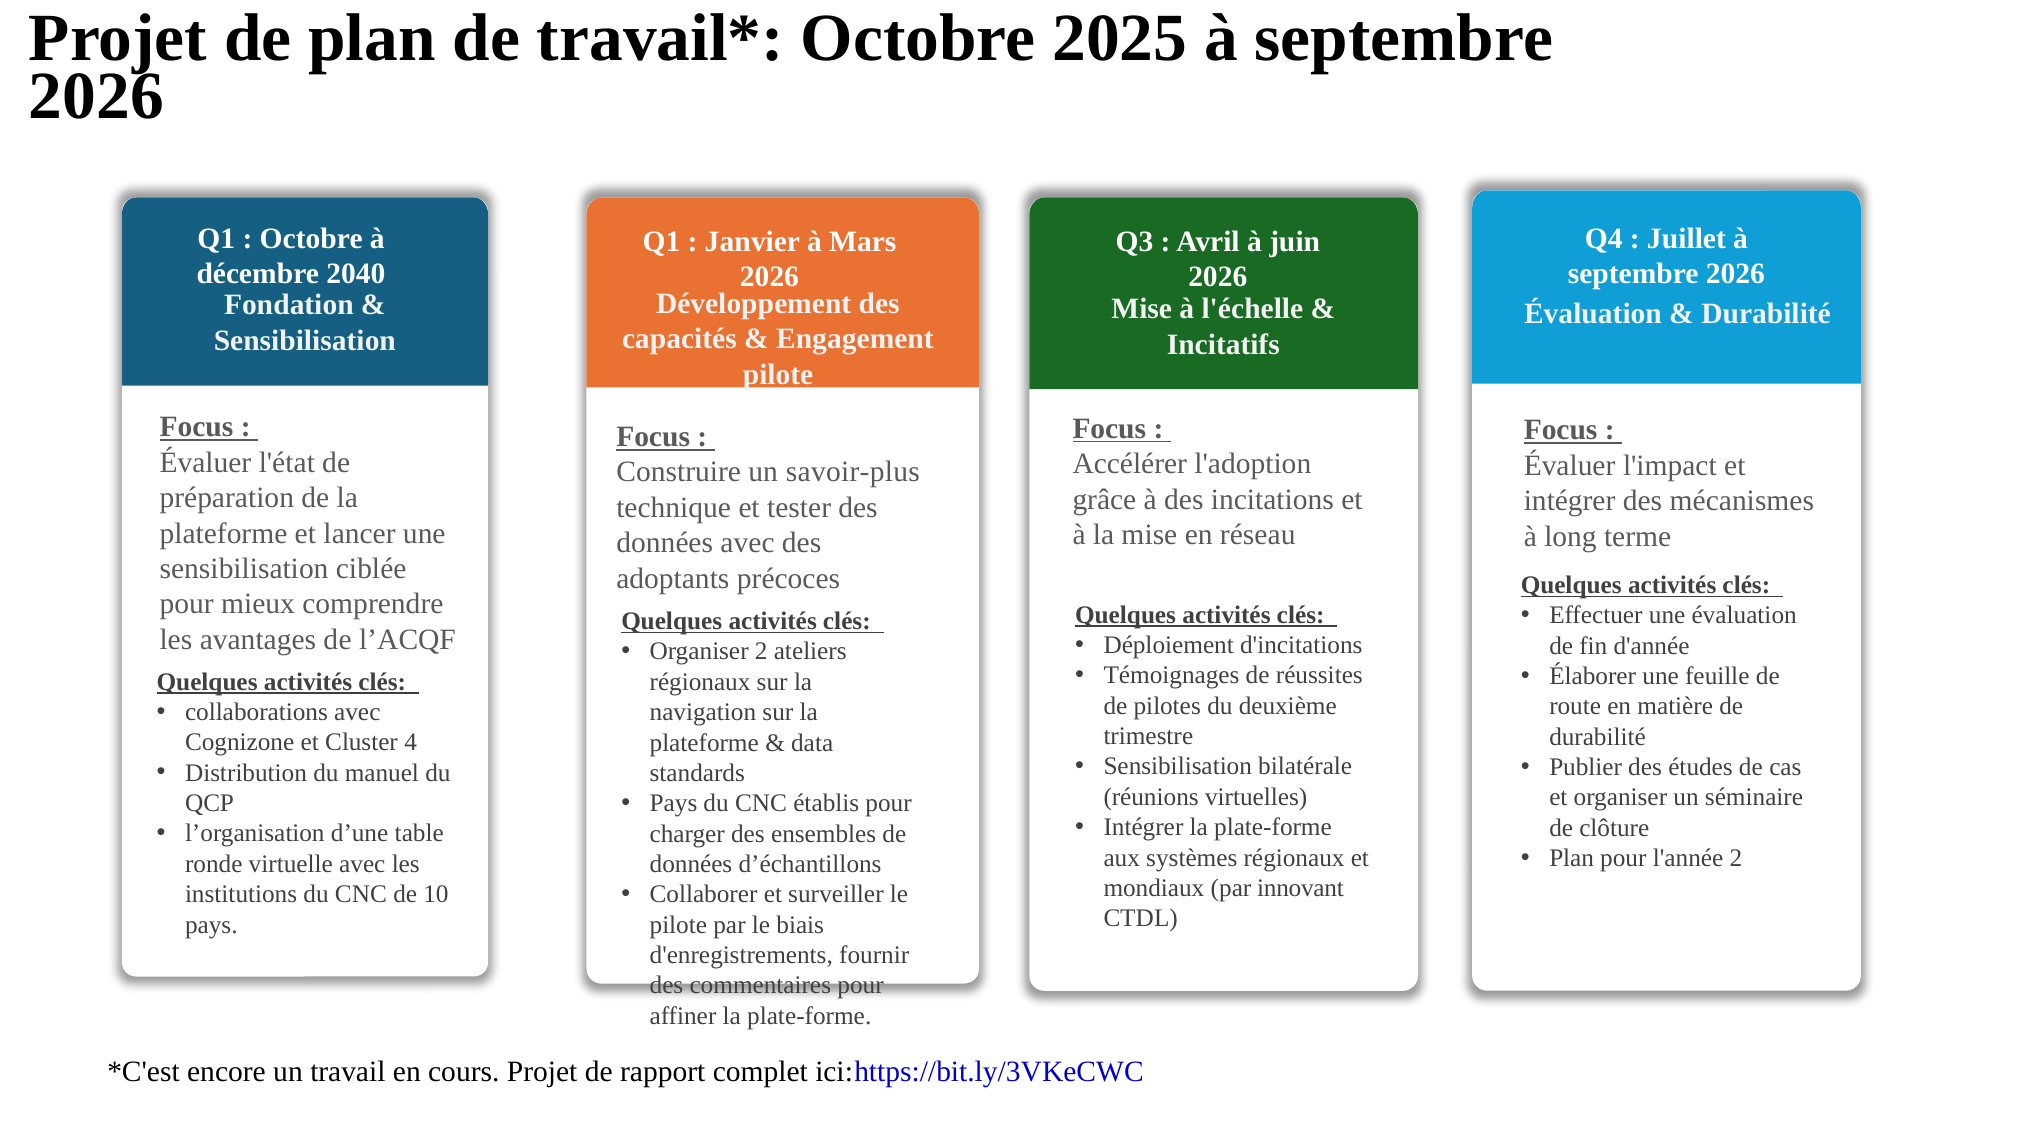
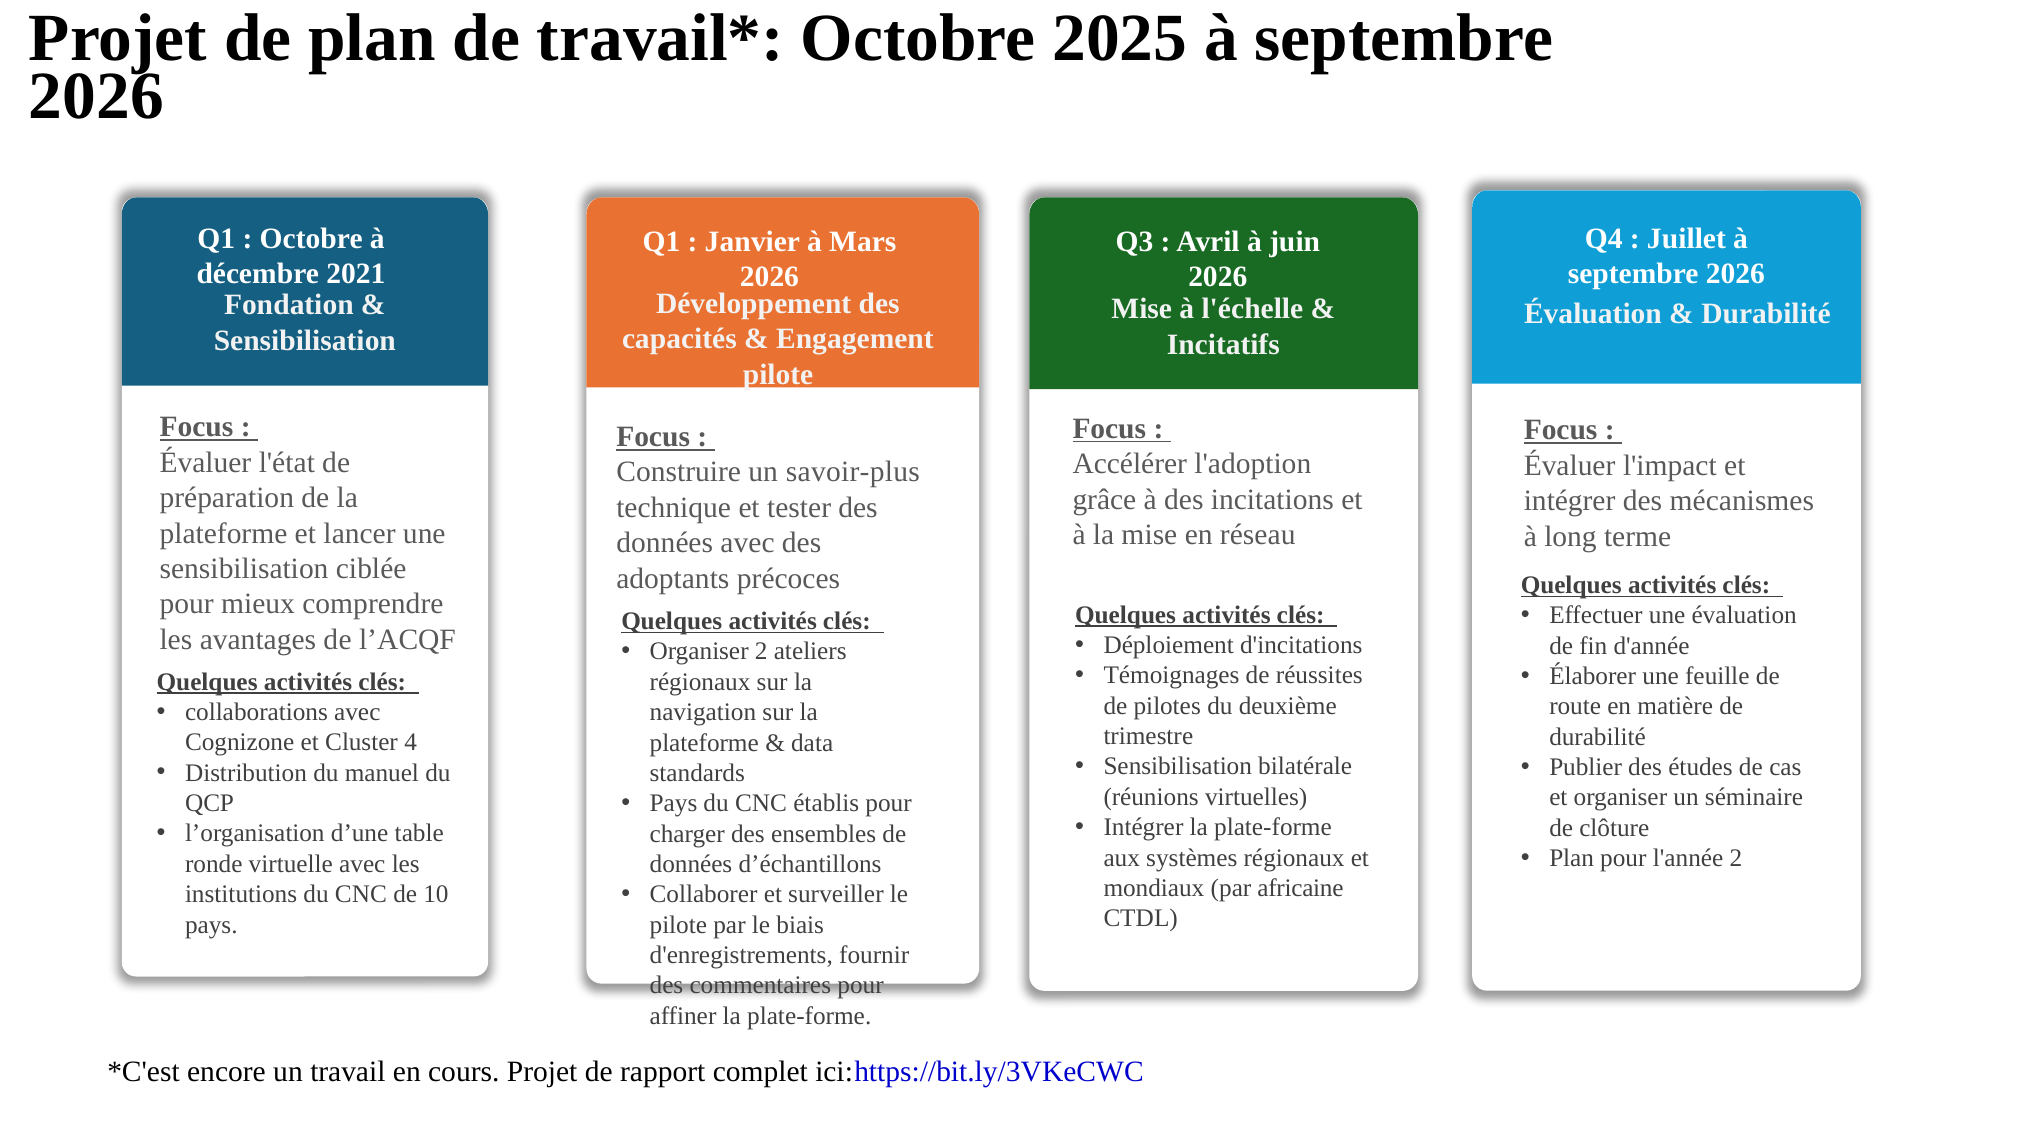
2040: 2040 -> 2021 (356, 274)
innovant: innovant -> africaine (1300, 888)
